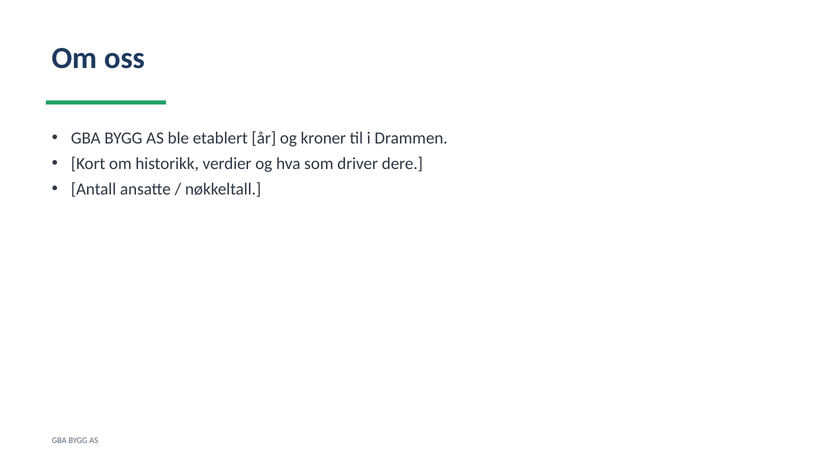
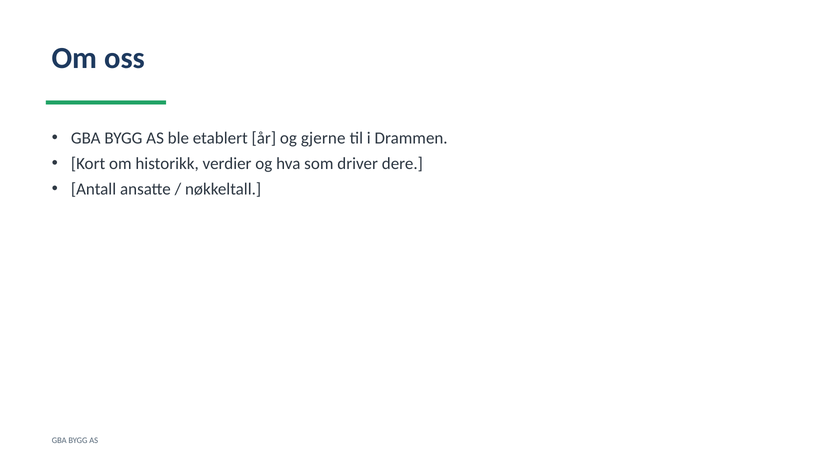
kroner: kroner -> gjerne (323, 138)
